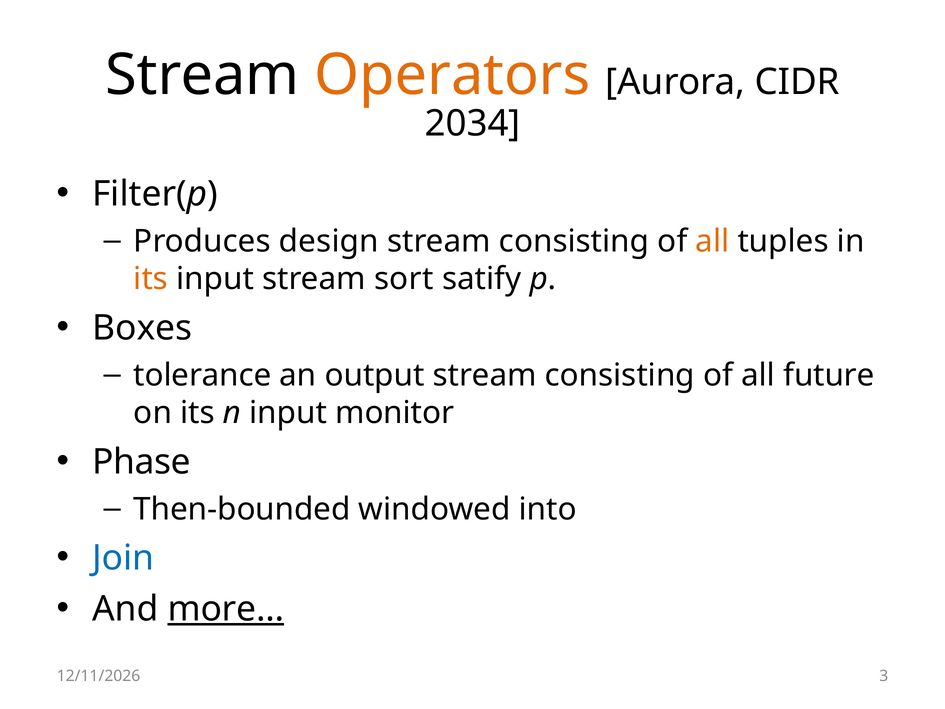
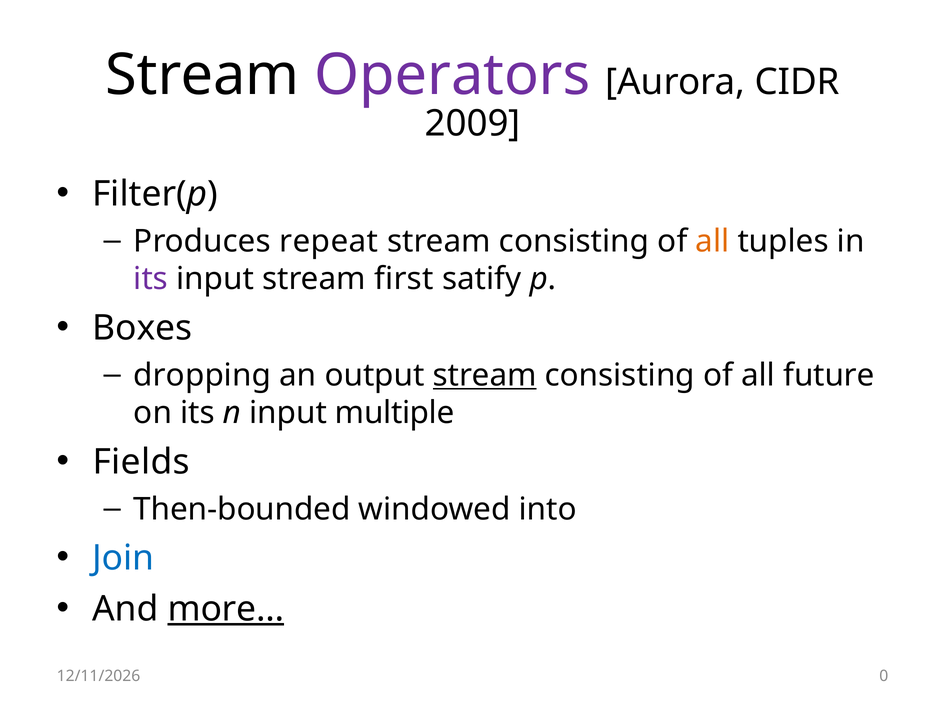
Operators colour: orange -> purple (452, 75)
2034: 2034 -> 2009 (473, 123)
design: design -> repeat (329, 241)
its colour: orange -> purple (151, 279)
sort: sort -> first (404, 279)
tolerance: tolerance -> dropping (202, 375)
stream underline: none -> present (485, 375)
monitor: monitor -> multiple (395, 413)
Phase: Phase -> Fields (141, 462)
3: 3 -> 0 (884, 676)
